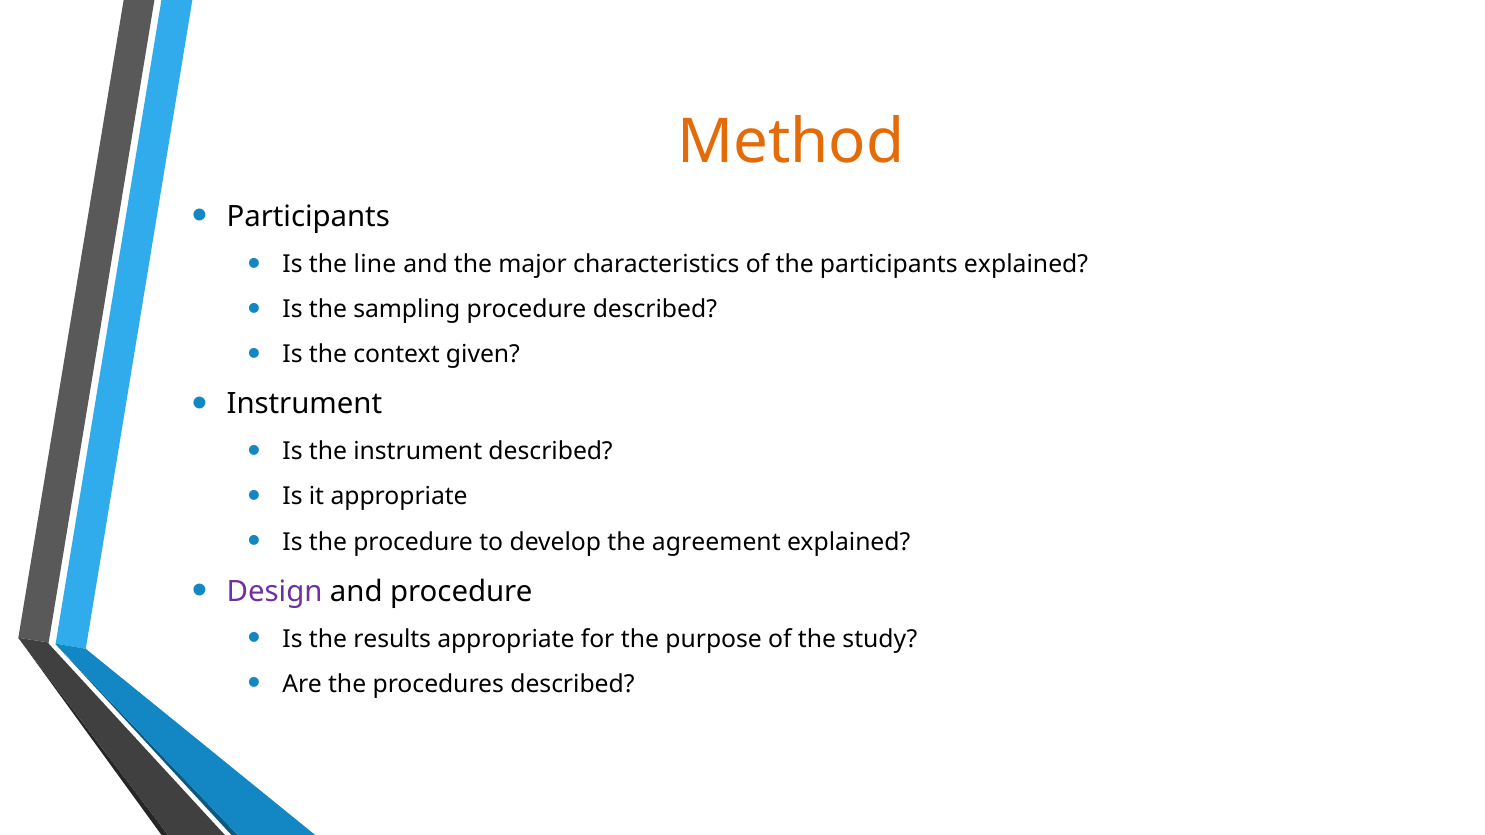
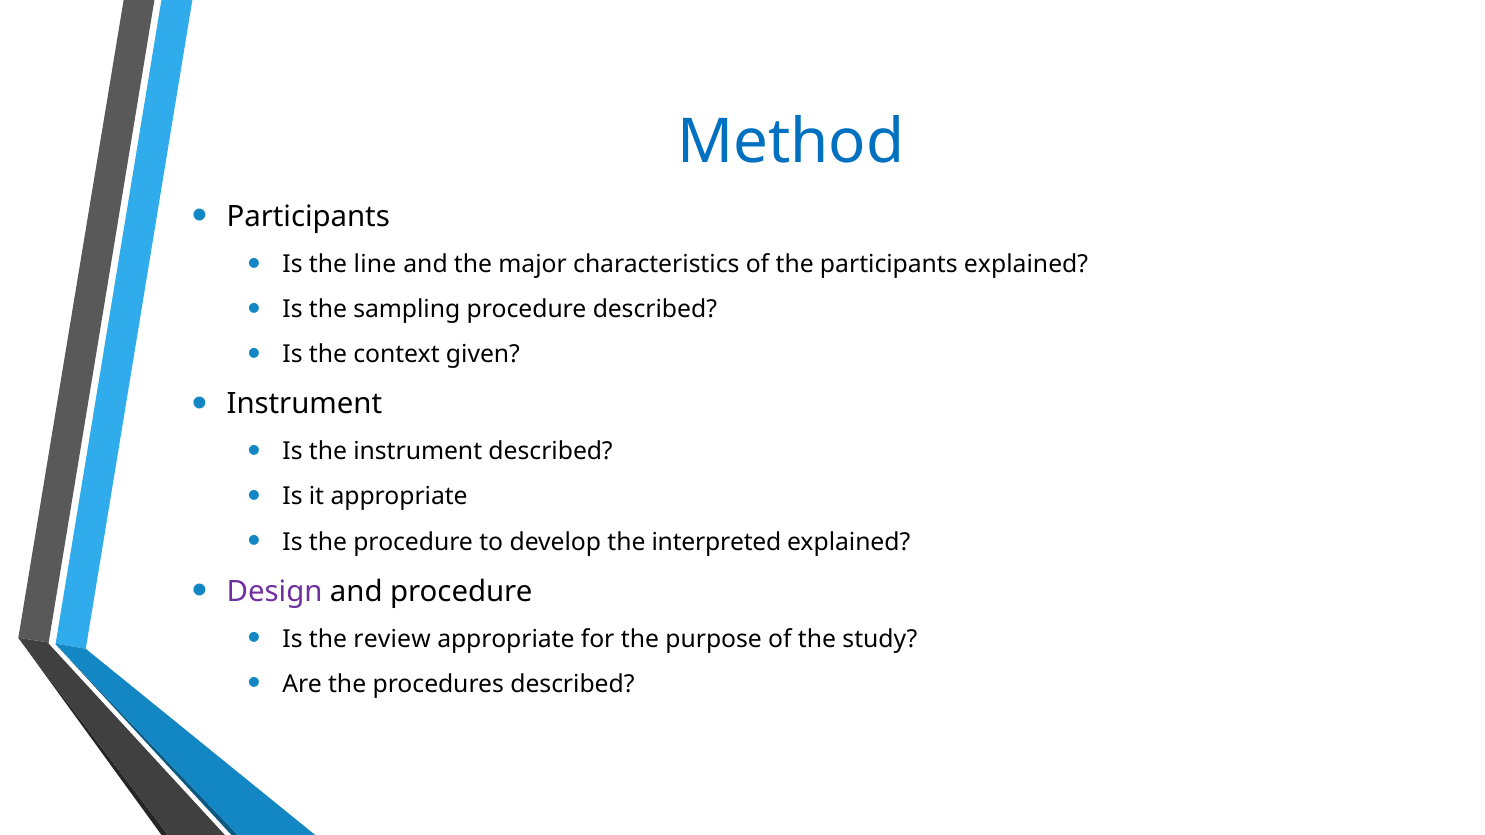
Method colour: orange -> blue (791, 142)
agreement: agreement -> interpreted (716, 542)
results: results -> review (392, 639)
